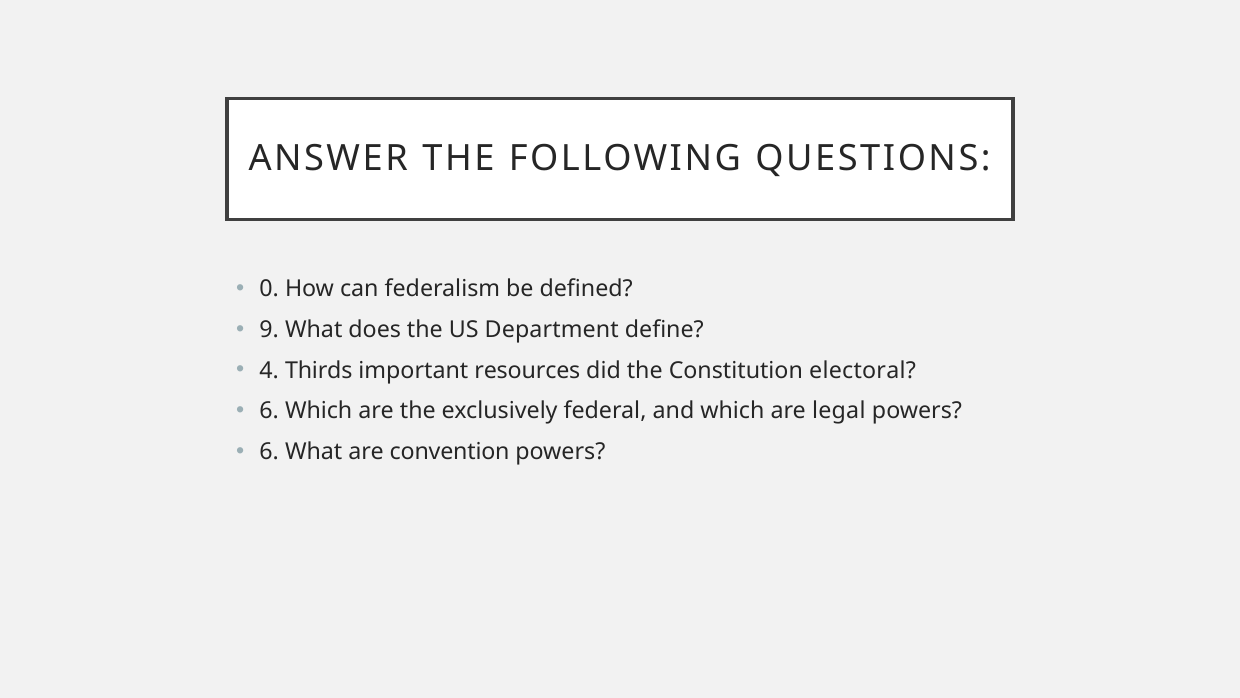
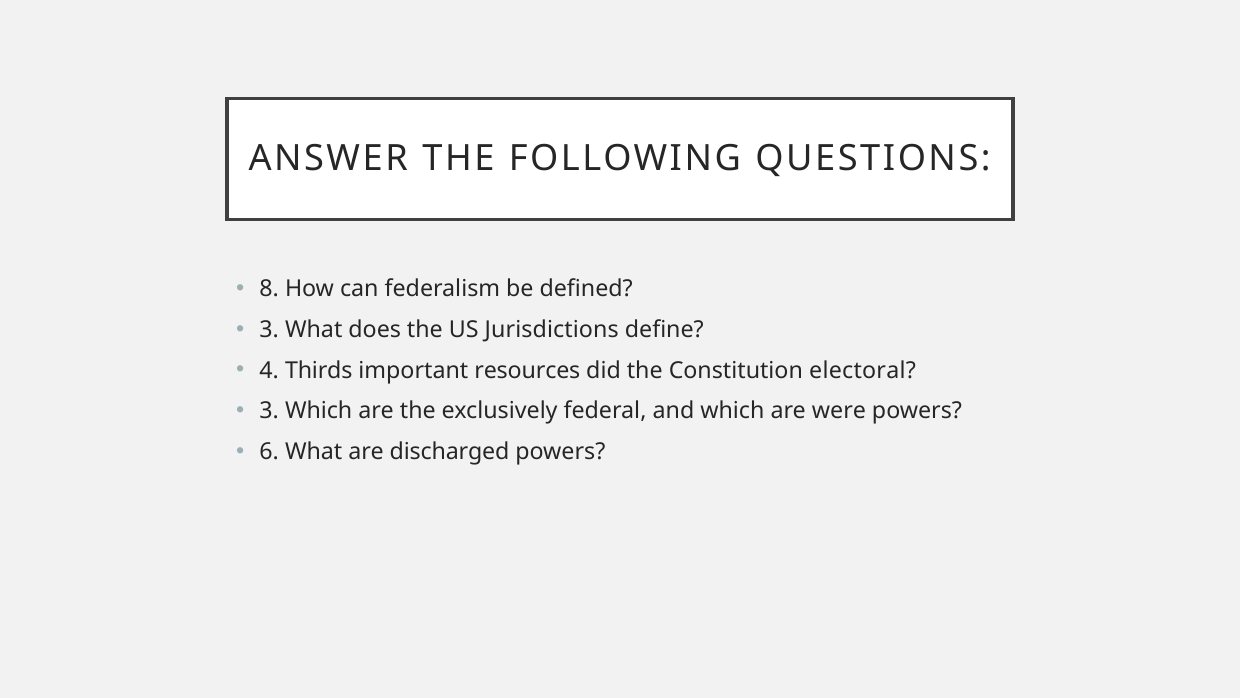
0: 0 -> 8 (269, 289)
9: 9 -> 3 (269, 329)
Department: Department -> Jurisdictions (552, 329)
6: 6 -> 3 (269, 411)
legal: legal -> were (839, 411)
convention: convention -> discharged (450, 452)
